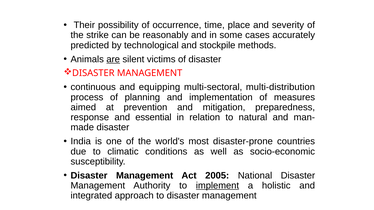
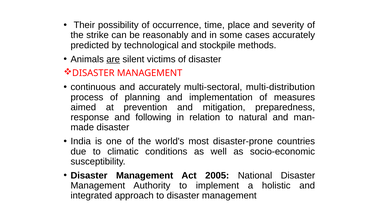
and equipping: equipping -> accurately (160, 87)
essential: essential -> following (153, 118)
implement underline: present -> none (217, 186)
